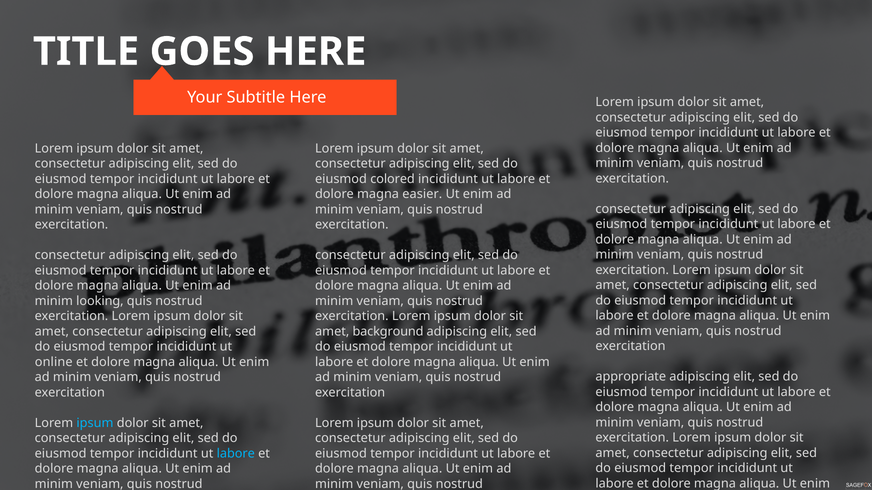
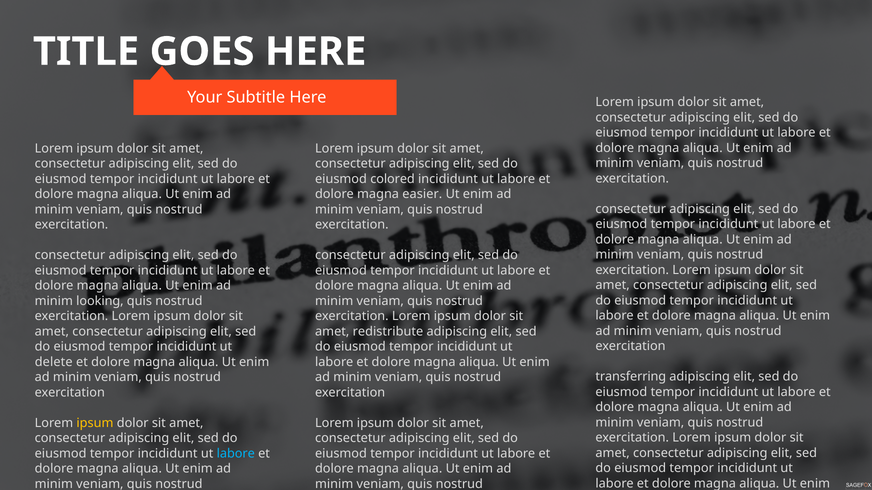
background: background -> redistribute (388, 332)
online: online -> delete (54, 362)
appropriate: appropriate -> transferring (631, 377)
ipsum colour: light blue -> yellow (95, 423)
